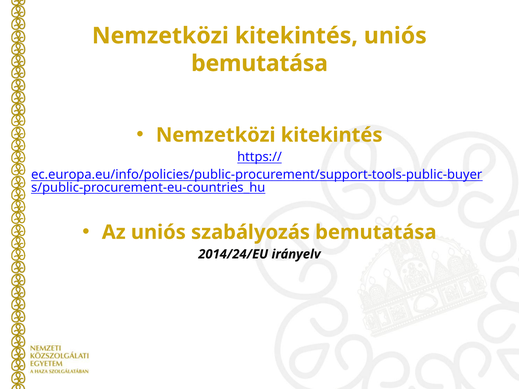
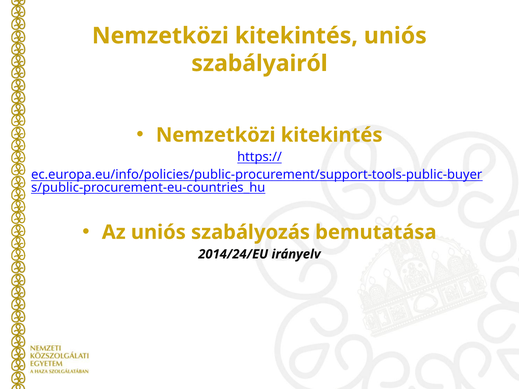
bemutatása: bemutatása -> szabályairól (259, 63)
